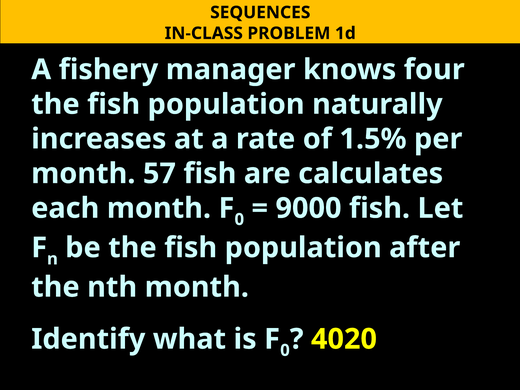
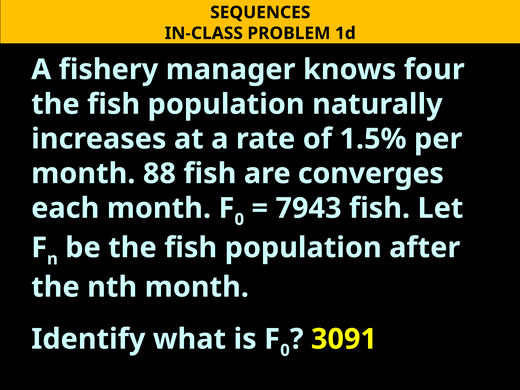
57: 57 -> 88 (159, 174)
calculates: calculates -> converges (371, 174)
9000: 9000 -> 7943 (309, 208)
4020: 4020 -> 3091 (344, 339)
